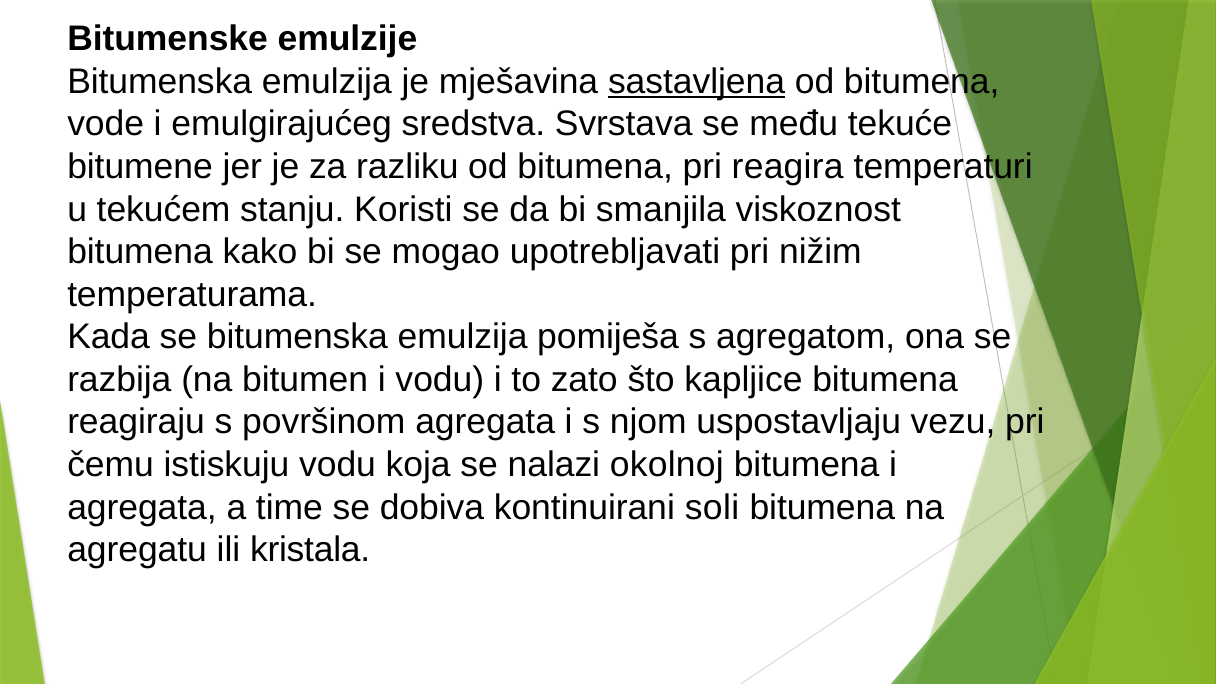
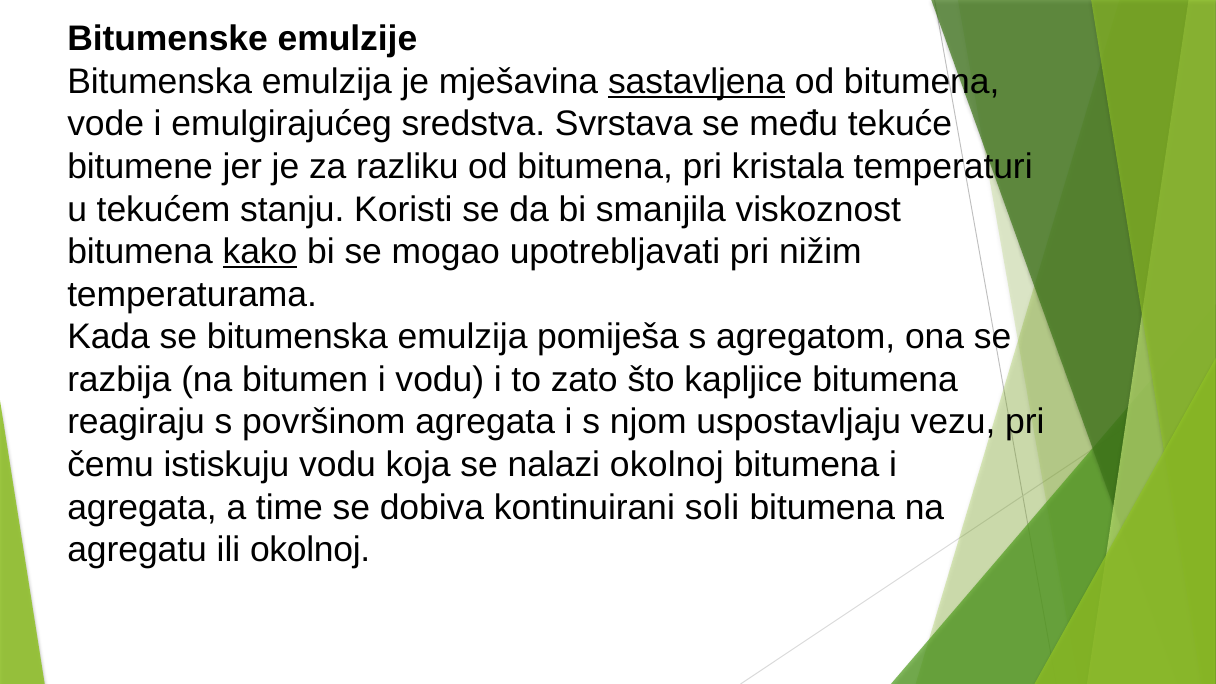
reagira: reagira -> kristala (788, 167)
kako underline: none -> present (260, 252)
ili kristala: kristala -> okolnoj (310, 550)
